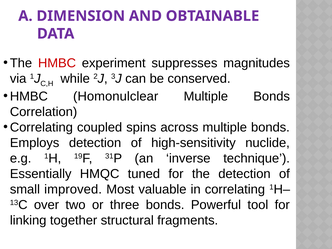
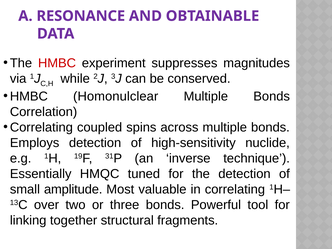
DIMENSION: DIMENSION -> RESONANCE (81, 16)
improved: improved -> amplitude (73, 189)
